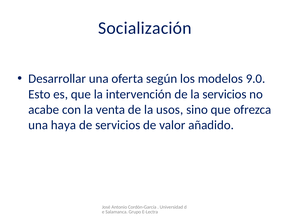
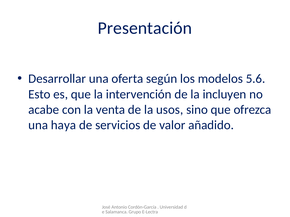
Socialización: Socialización -> Presentación (145, 28)
9.0: 9.0 -> 5.6 (256, 79)
la servicios: servicios -> incluyen (224, 94)
